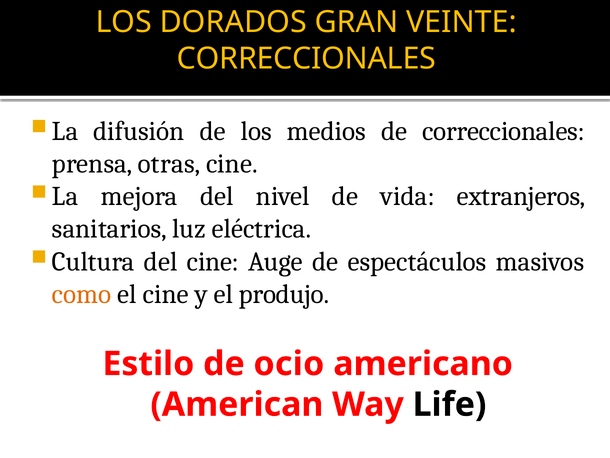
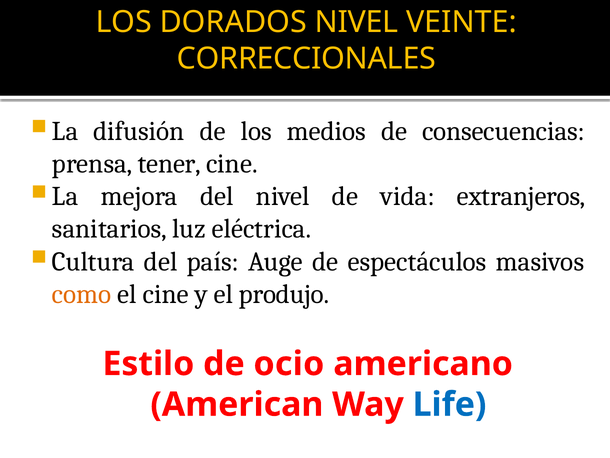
DORADOS GRAN: GRAN -> NIVEL (357, 22)
de correccionales: correccionales -> consecuencias (503, 131)
otras: otras -> tener (169, 164)
del cine: cine -> país (213, 261)
Life colour: black -> blue (449, 404)
